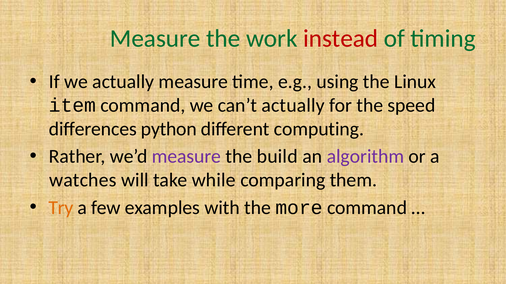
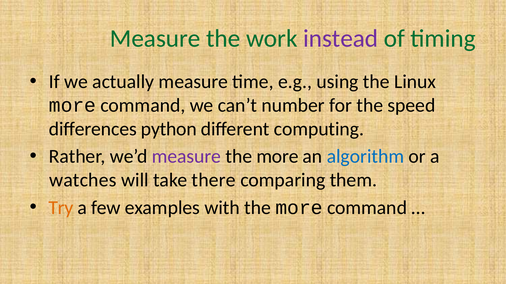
instead colour: red -> purple (341, 38)
item: item -> more (72, 106)
can’t actually: actually -> number (293, 106)
build: build -> more (277, 157)
algorithm colour: purple -> blue (365, 157)
while: while -> there (214, 180)
